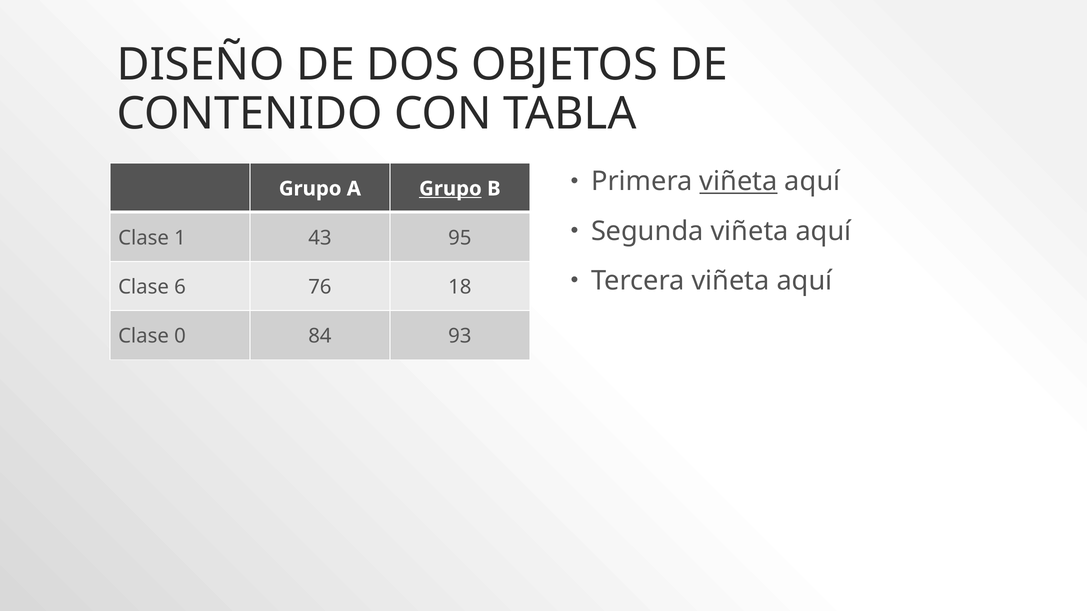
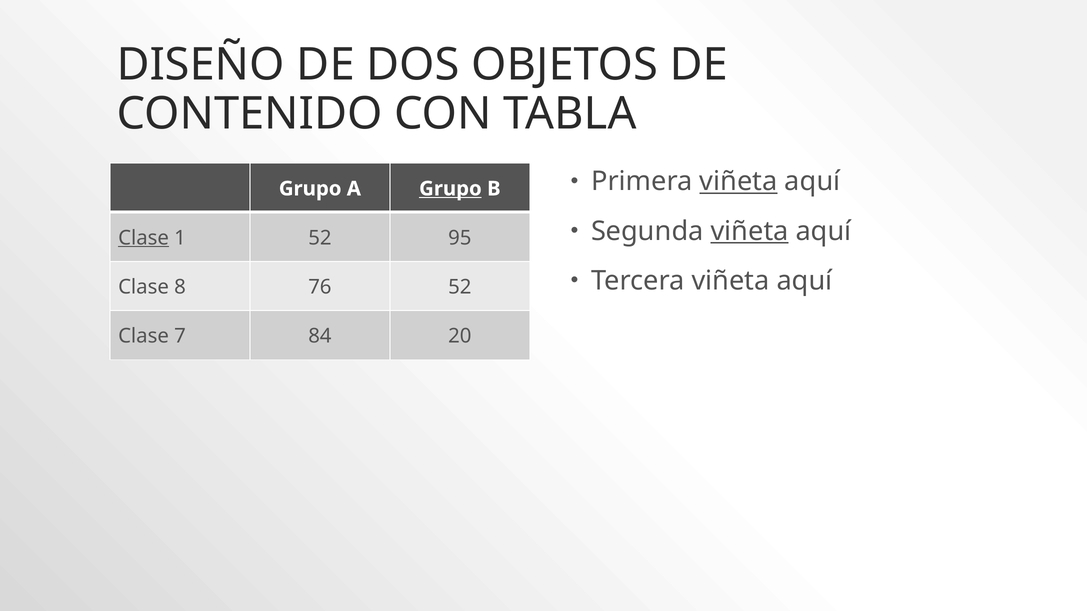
viñeta underline: none -> present (750, 231)
Clase underline: none -> present (144, 238)
1 43: 43 -> 52 (320, 238)
6: 6 -> 8 (180, 287)
76 18: 18 -> 52 (460, 287)
0: 0 -> 7 (180, 337)
93: 93 -> 20 (460, 337)
